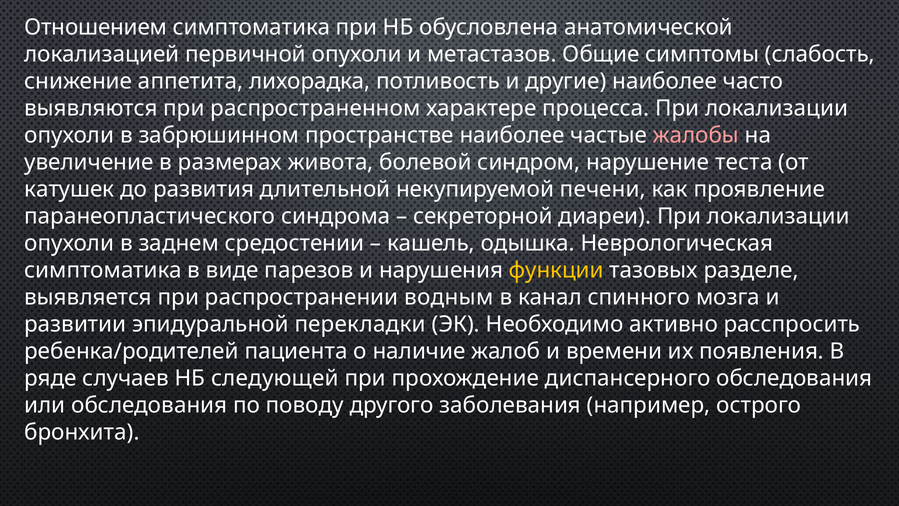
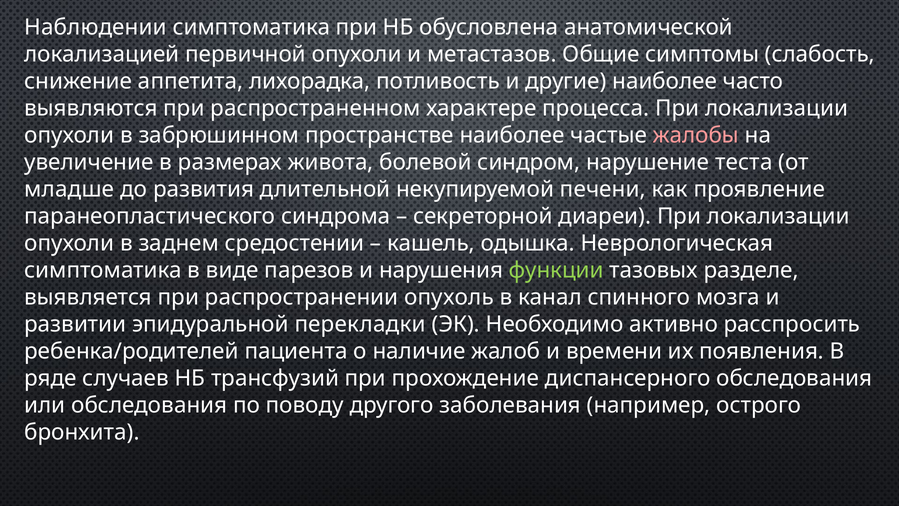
Отношением: Отношением -> Наблюдении (96, 27)
катушек: катушек -> младше (69, 189)
функции colour: yellow -> light green (556, 270)
водным: водным -> опухоль (449, 297)
следующей: следующей -> трансфузий (275, 378)
